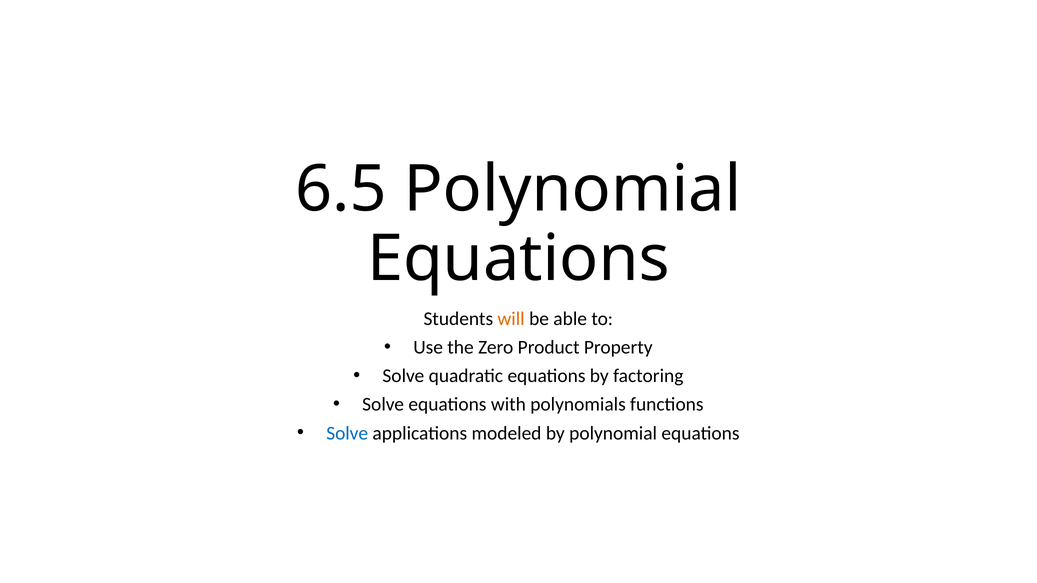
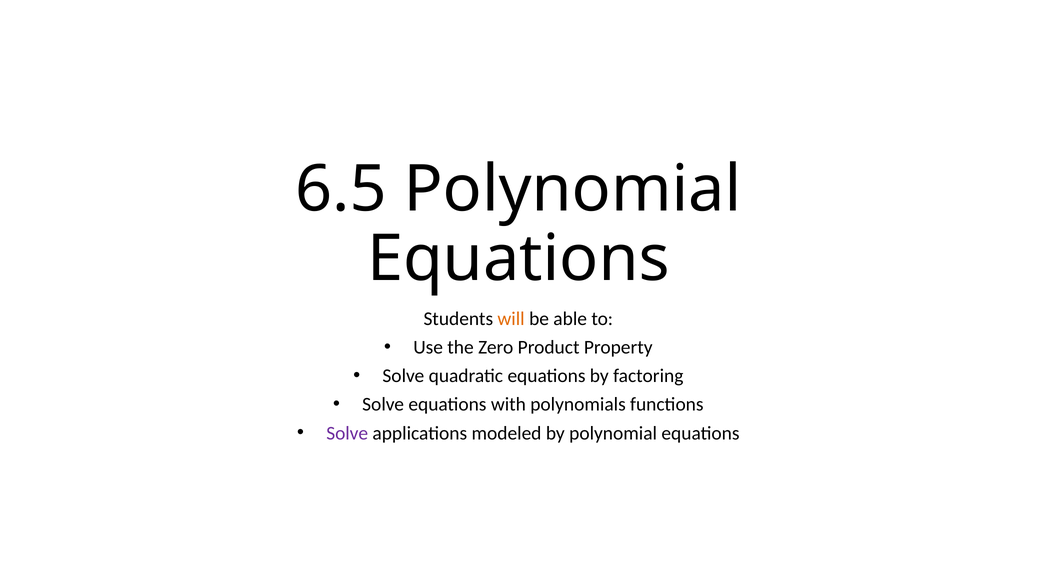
Solve colour: blue -> purple (347, 433)
